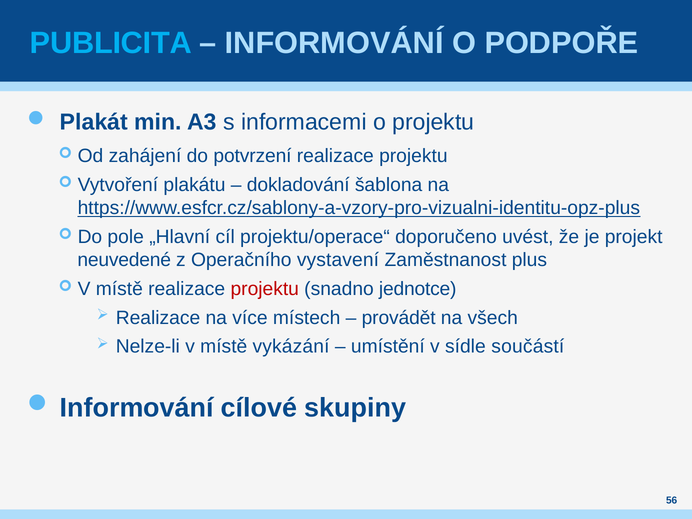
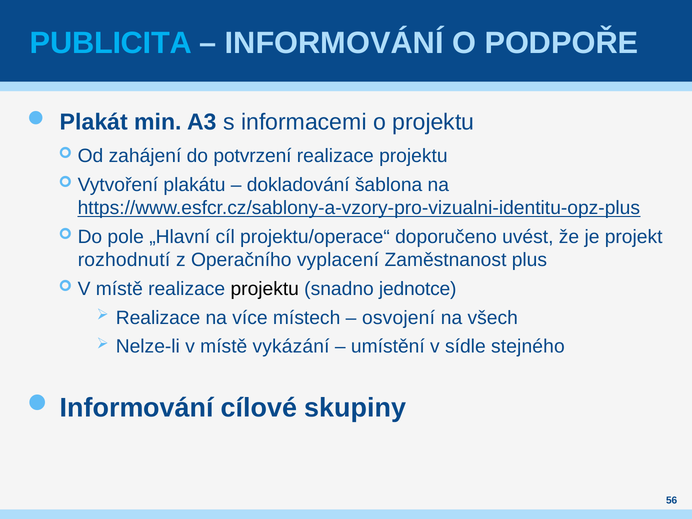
neuvedené: neuvedené -> rozhodnutí (124, 260)
vystavení: vystavení -> vyplacení (338, 260)
projektu colour: red -> black (265, 289)
provádět: provádět -> osvojení (398, 318)
součástí: součástí -> stejného (528, 347)
